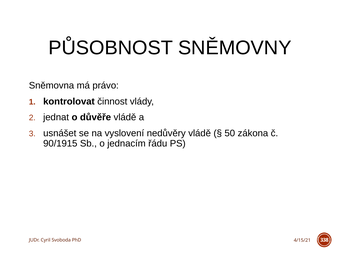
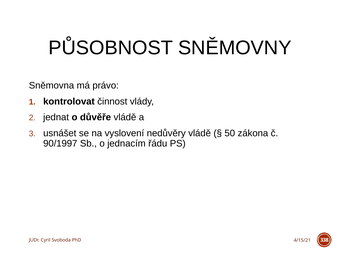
90/1915: 90/1915 -> 90/1997 (60, 143)
